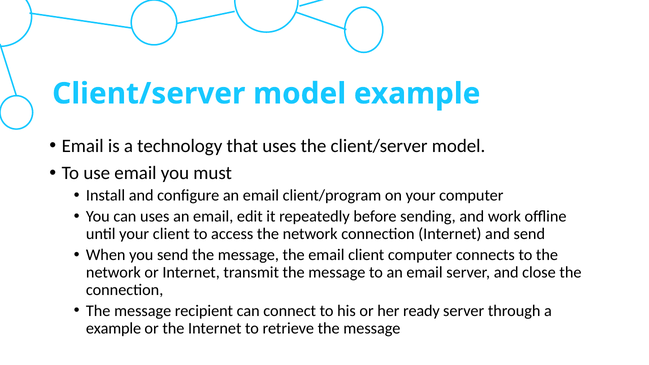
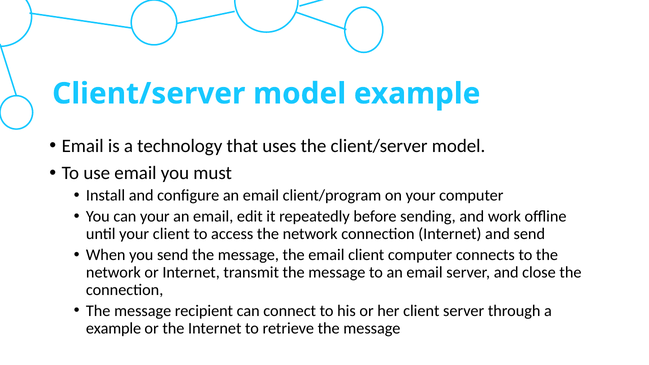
can uses: uses -> your (155, 216)
her ready: ready -> client (421, 311)
